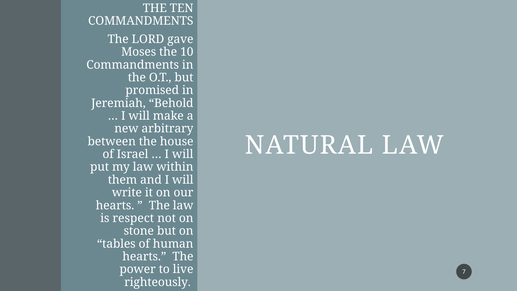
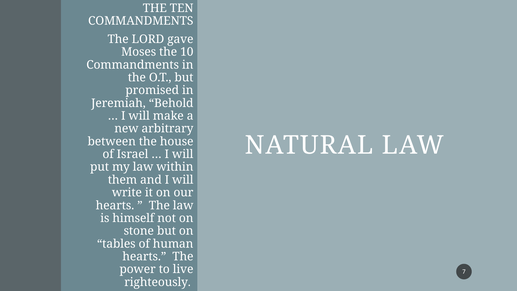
respect: respect -> himself (133, 218)
